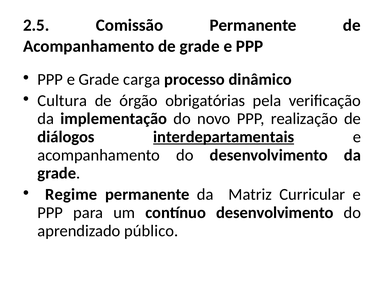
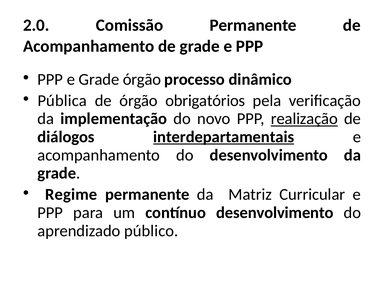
2.5: 2.5 -> 2.0 (36, 25)
Grade carga: carga -> órgão (142, 79)
Cultura: Cultura -> Pública (62, 101)
obrigatórias: obrigatórias -> obrigatórios (205, 101)
realização underline: none -> present (304, 119)
